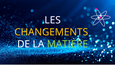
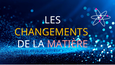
MATIÈRE colour: light green -> pink (67, 44)
